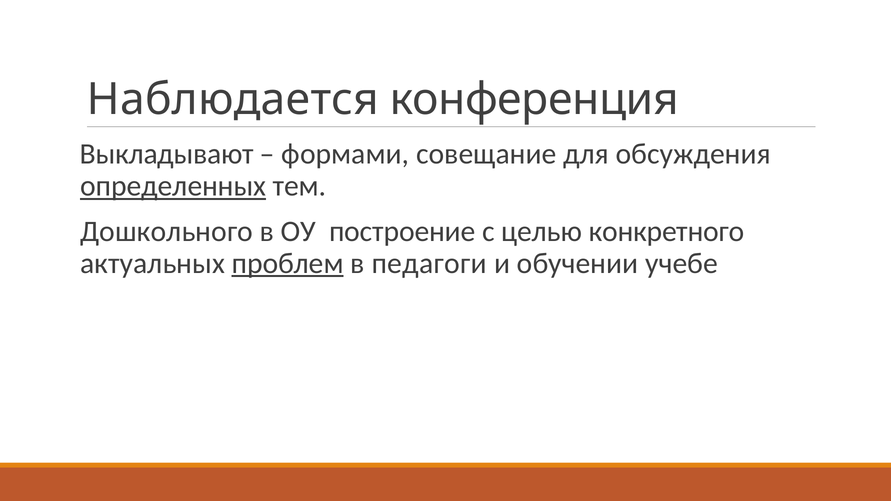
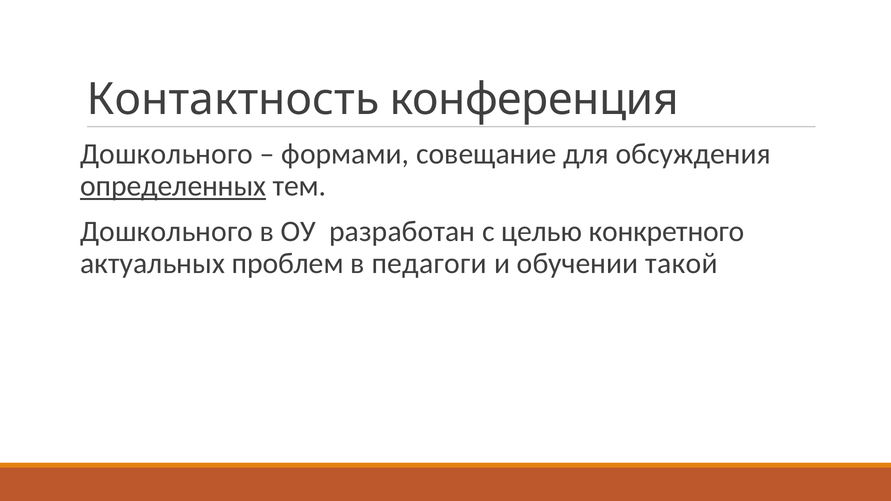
Наблюдается: Наблюдается -> Контактность (233, 100)
Выкладывают: Выкладывают -> Дошкольного (167, 154)
построение: построение -> разработан (402, 231)
проблем underline: present -> none (288, 263)
учебе: учебе -> такой (682, 263)
